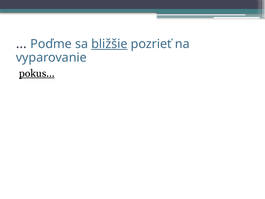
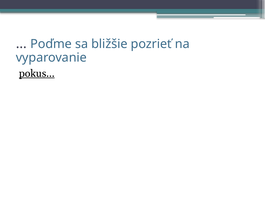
bližšie underline: present -> none (109, 44)
